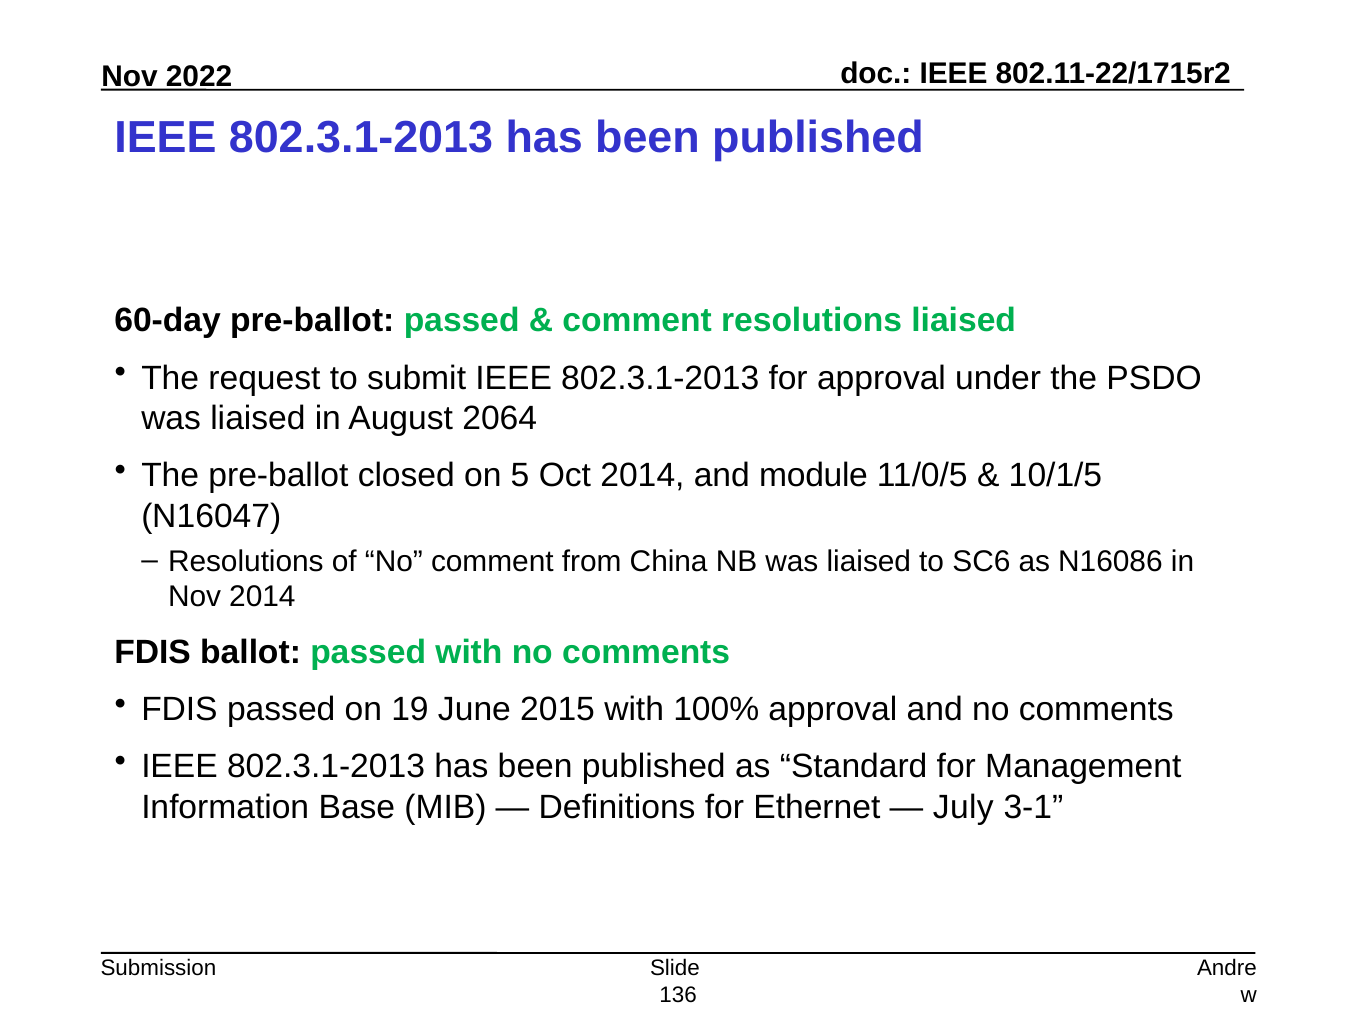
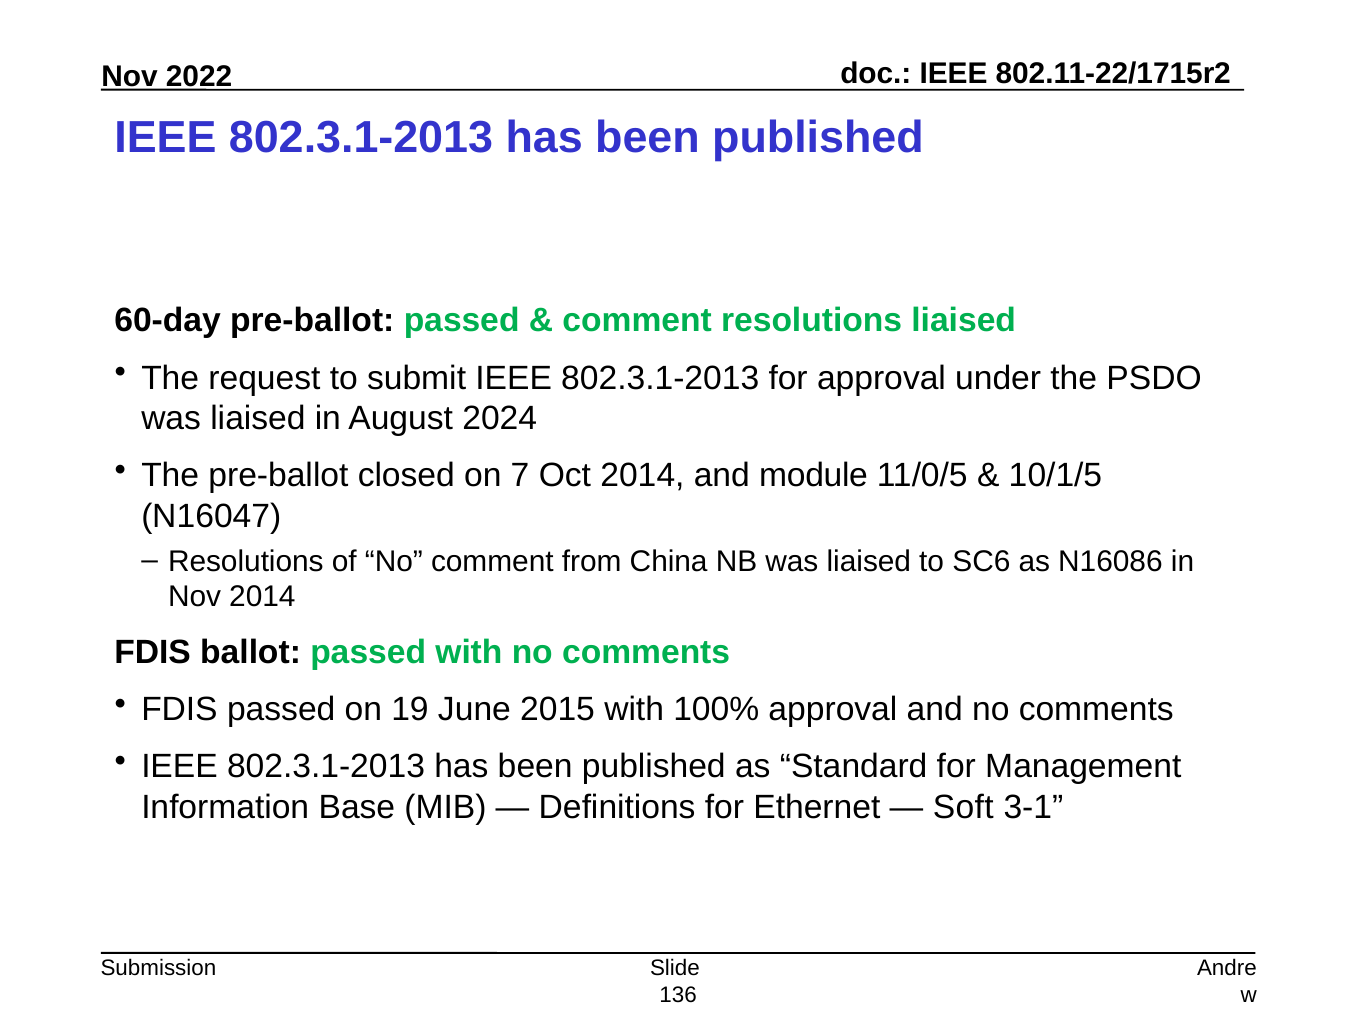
2064: 2064 -> 2024 (500, 418)
5: 5 -> 7 (520, 475)
July: July -> Soft (963, 807)
